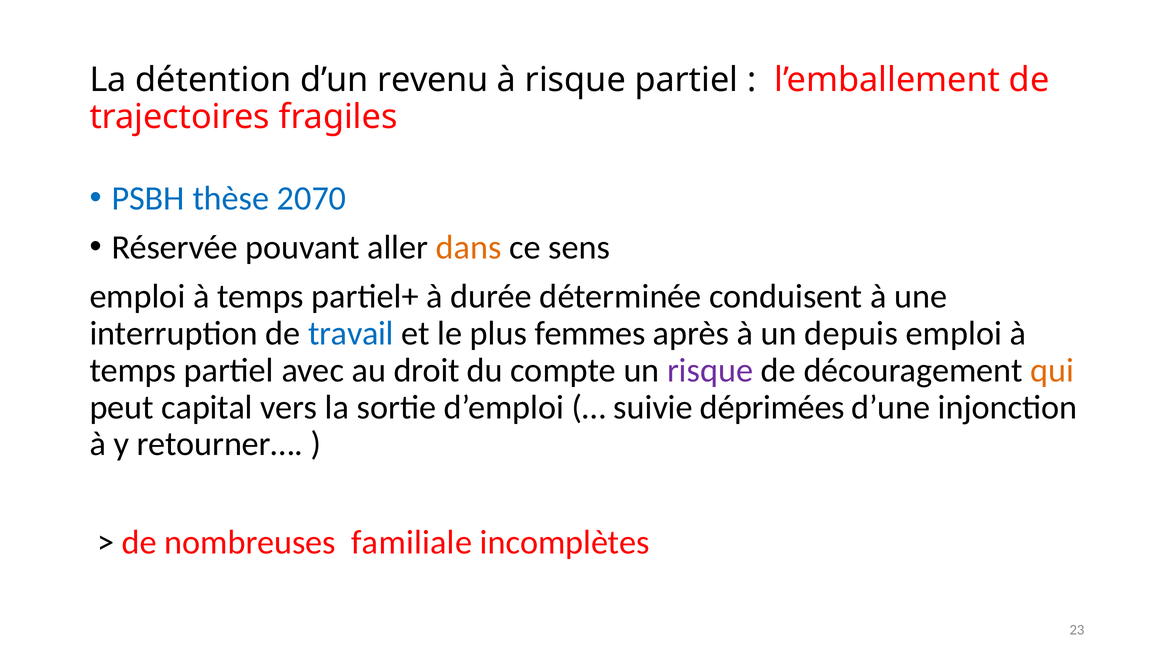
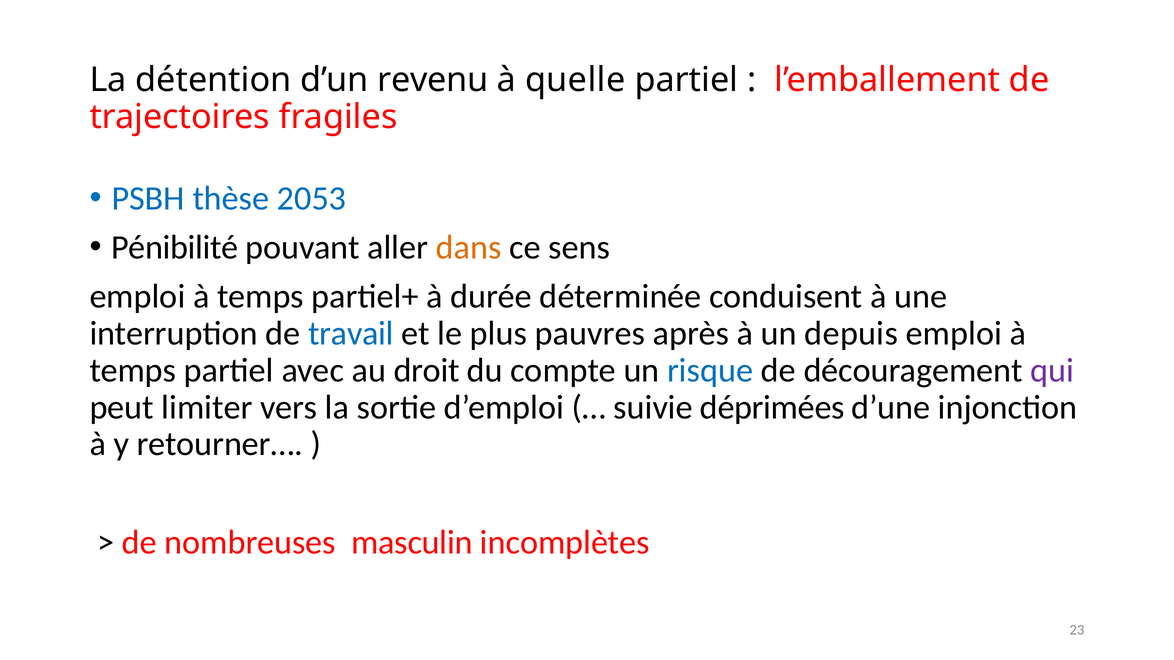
à risque: risque -> quelle (575, 80)
2070: 2070 -> 2053 (312, 198)
Réservée: Réservée -> Pénibilité (175, 248)
femmes: femmes -> pauvres (590, 334)
risque colour: purple -> blue (710, 371)
qui colour: orange -> purple (1052, 371)
capital: capital -> limiter (207, 407)
familiale: familiale -> masculin (412, 543)
